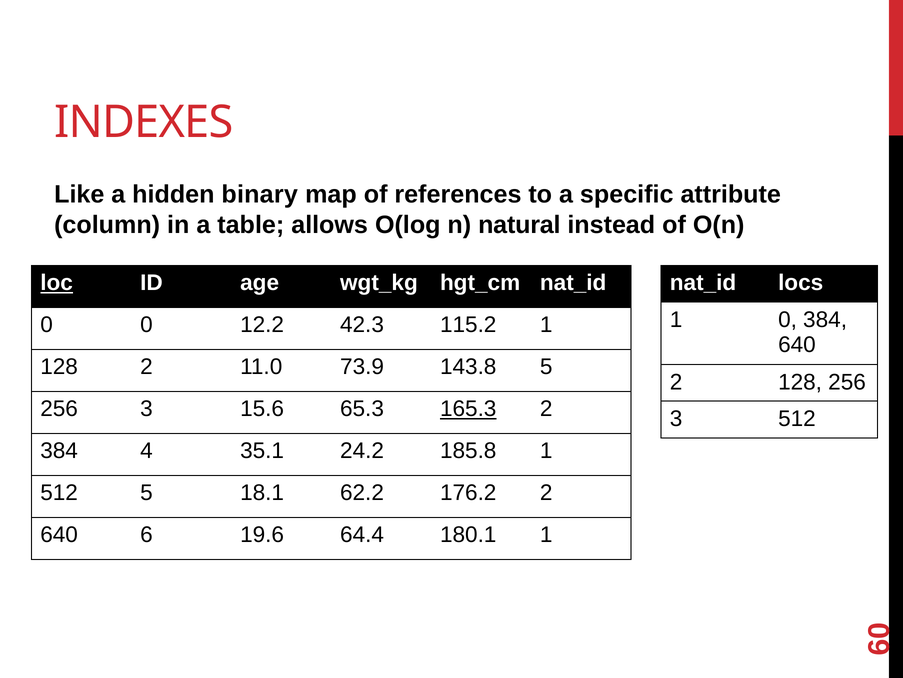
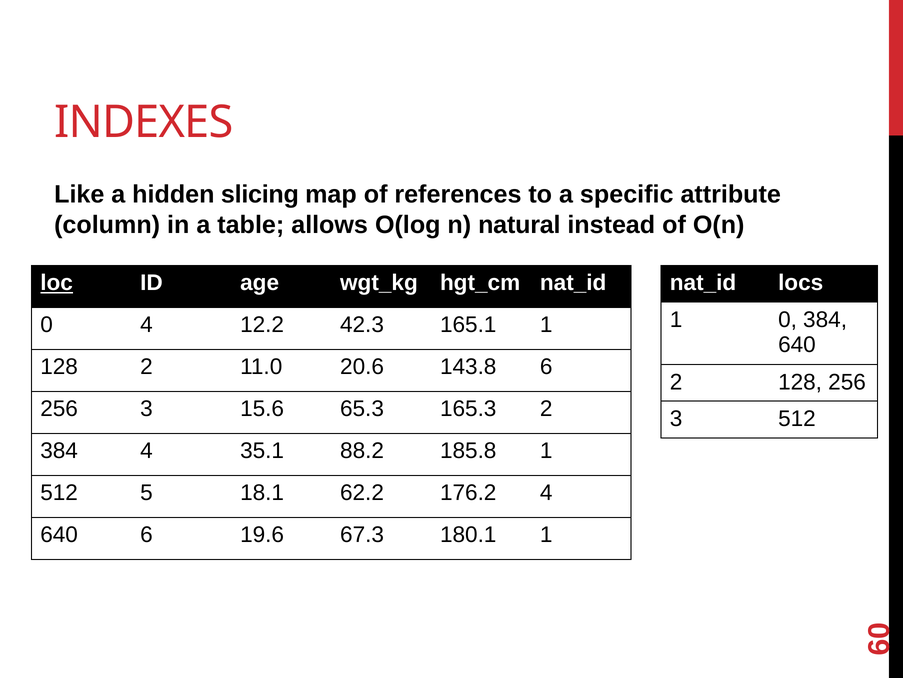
binary: binary -> slicing (260, 194)
0 0: 0 -> 4 (147, 325)
115.2: 115.2 -> 165.1 (468, 325)
73.9: 73.9 -> 20.6 (362, 367)
143.8 5: 5 -> 6 (546, 367)
165.3 underline: present -> none (468, 408)
24.2: 24.2 -> 88.2 (362, 450)
176.2 2: 2 -> 4 (546, 492)
64.4: 64.4 -> 67.3 (362, 534)
